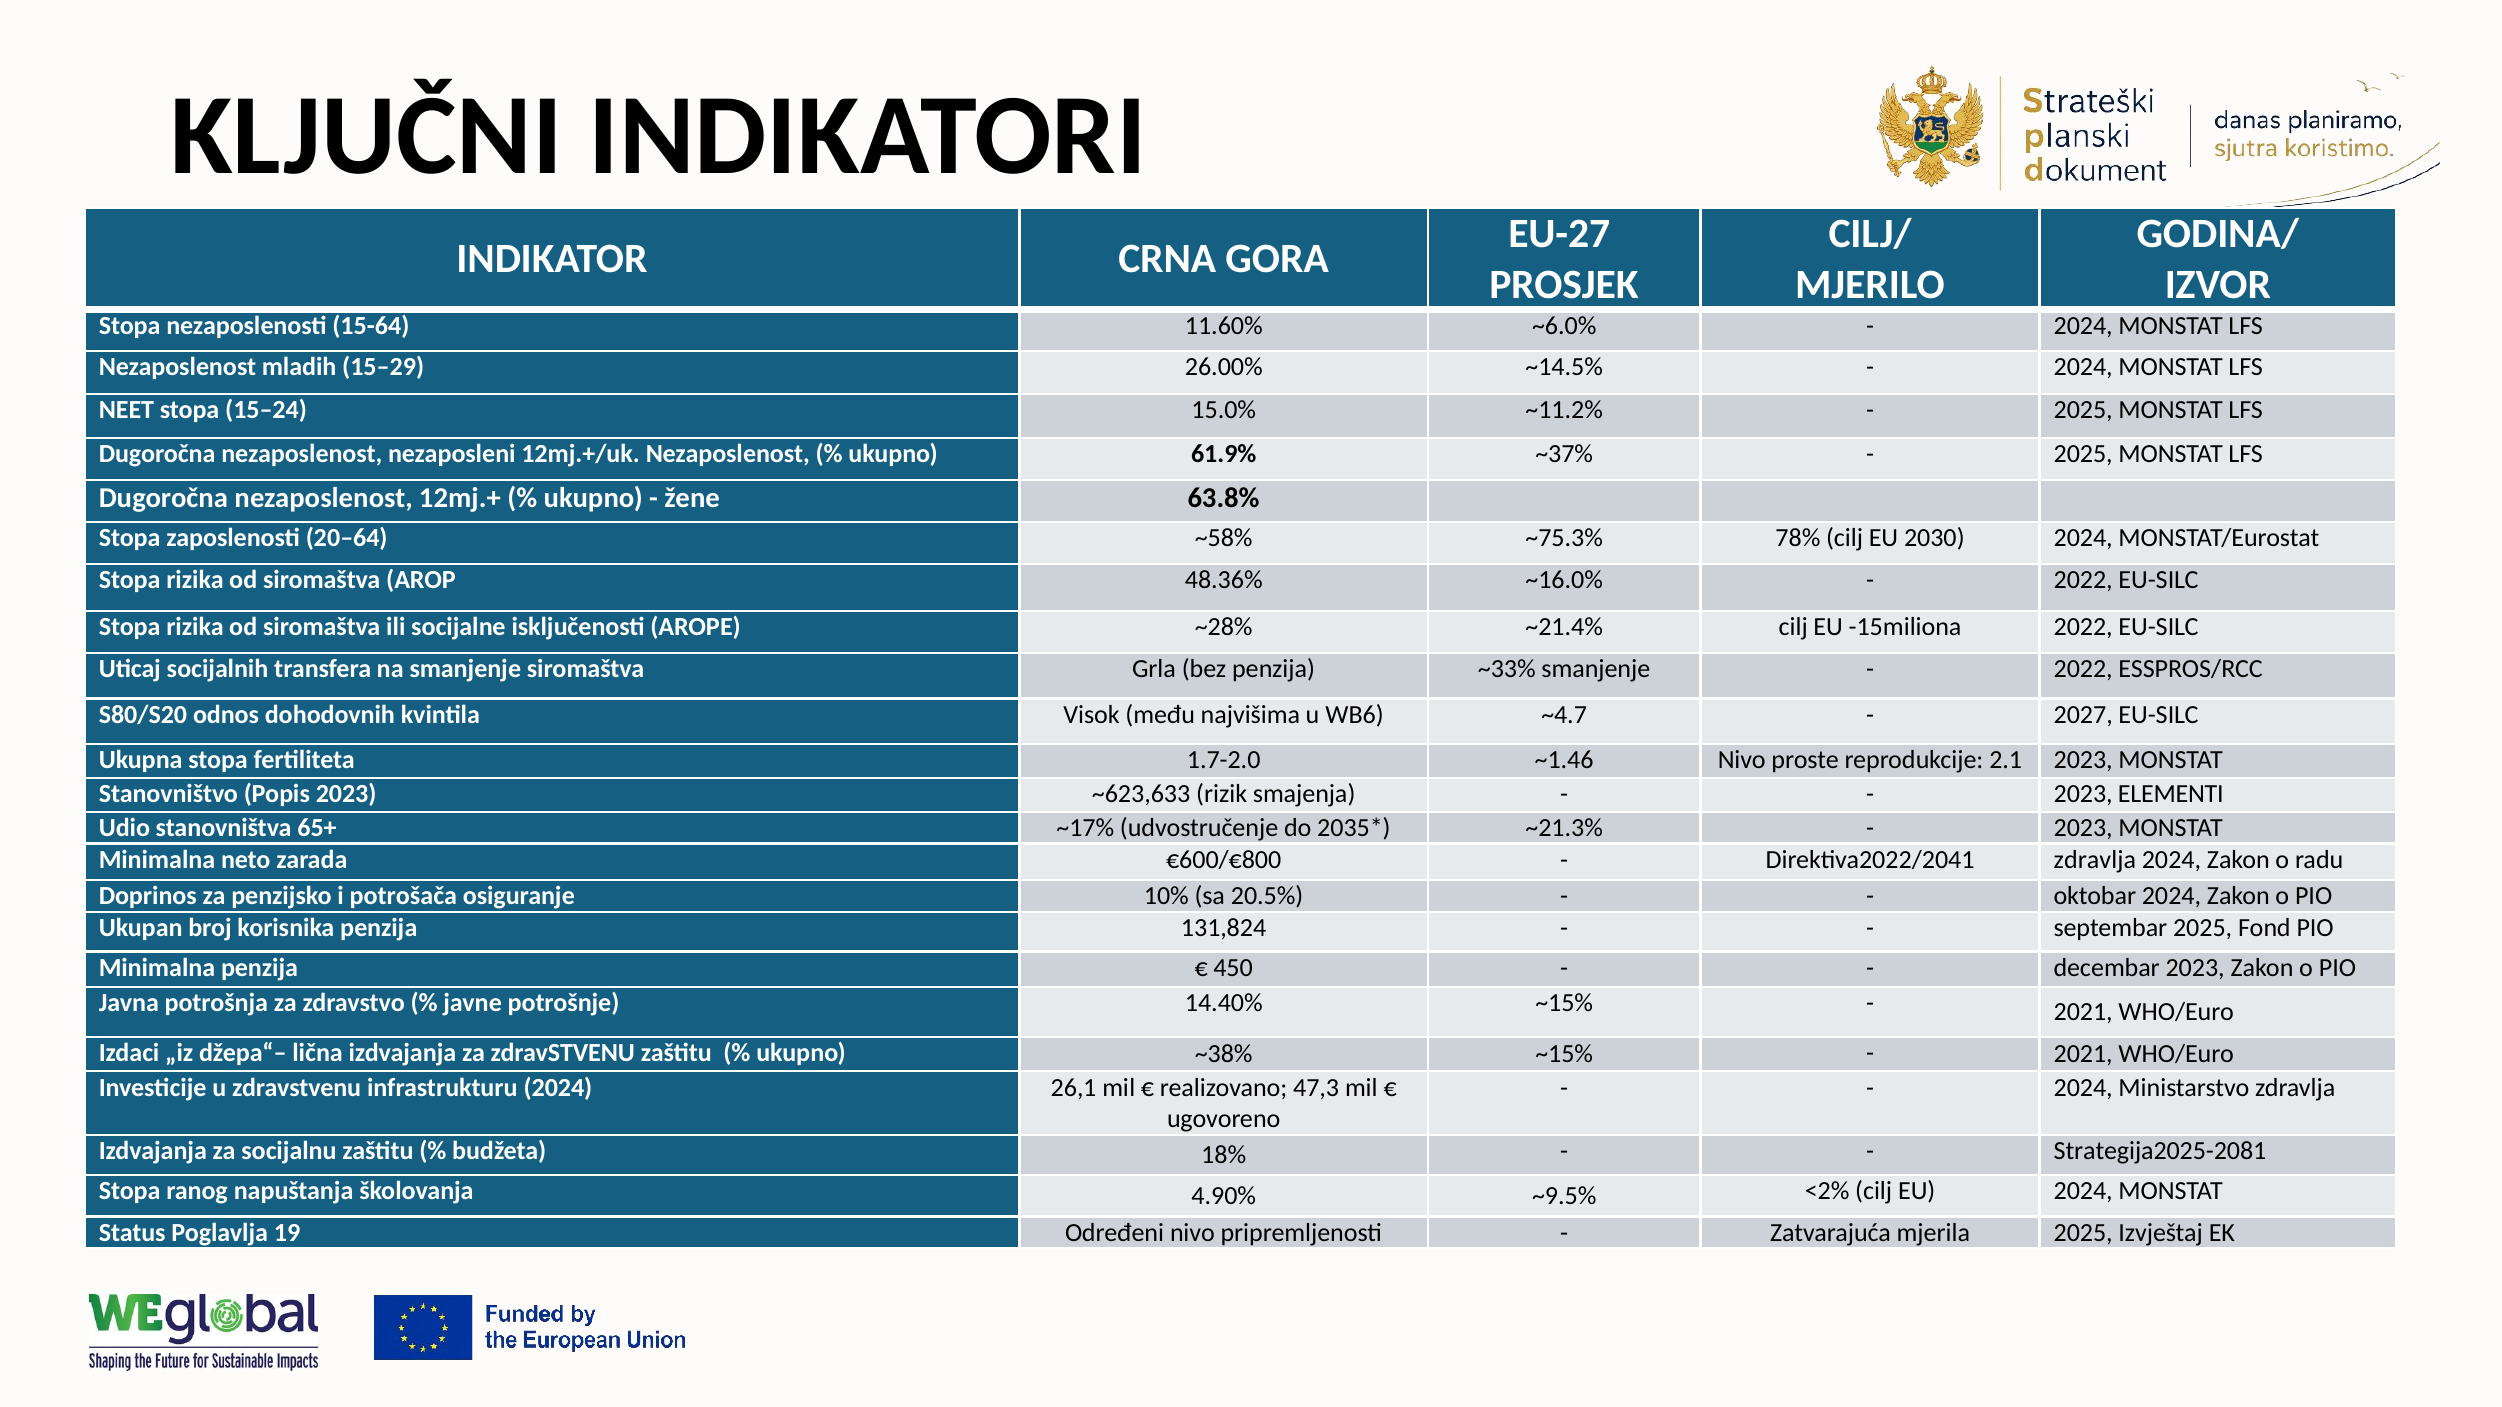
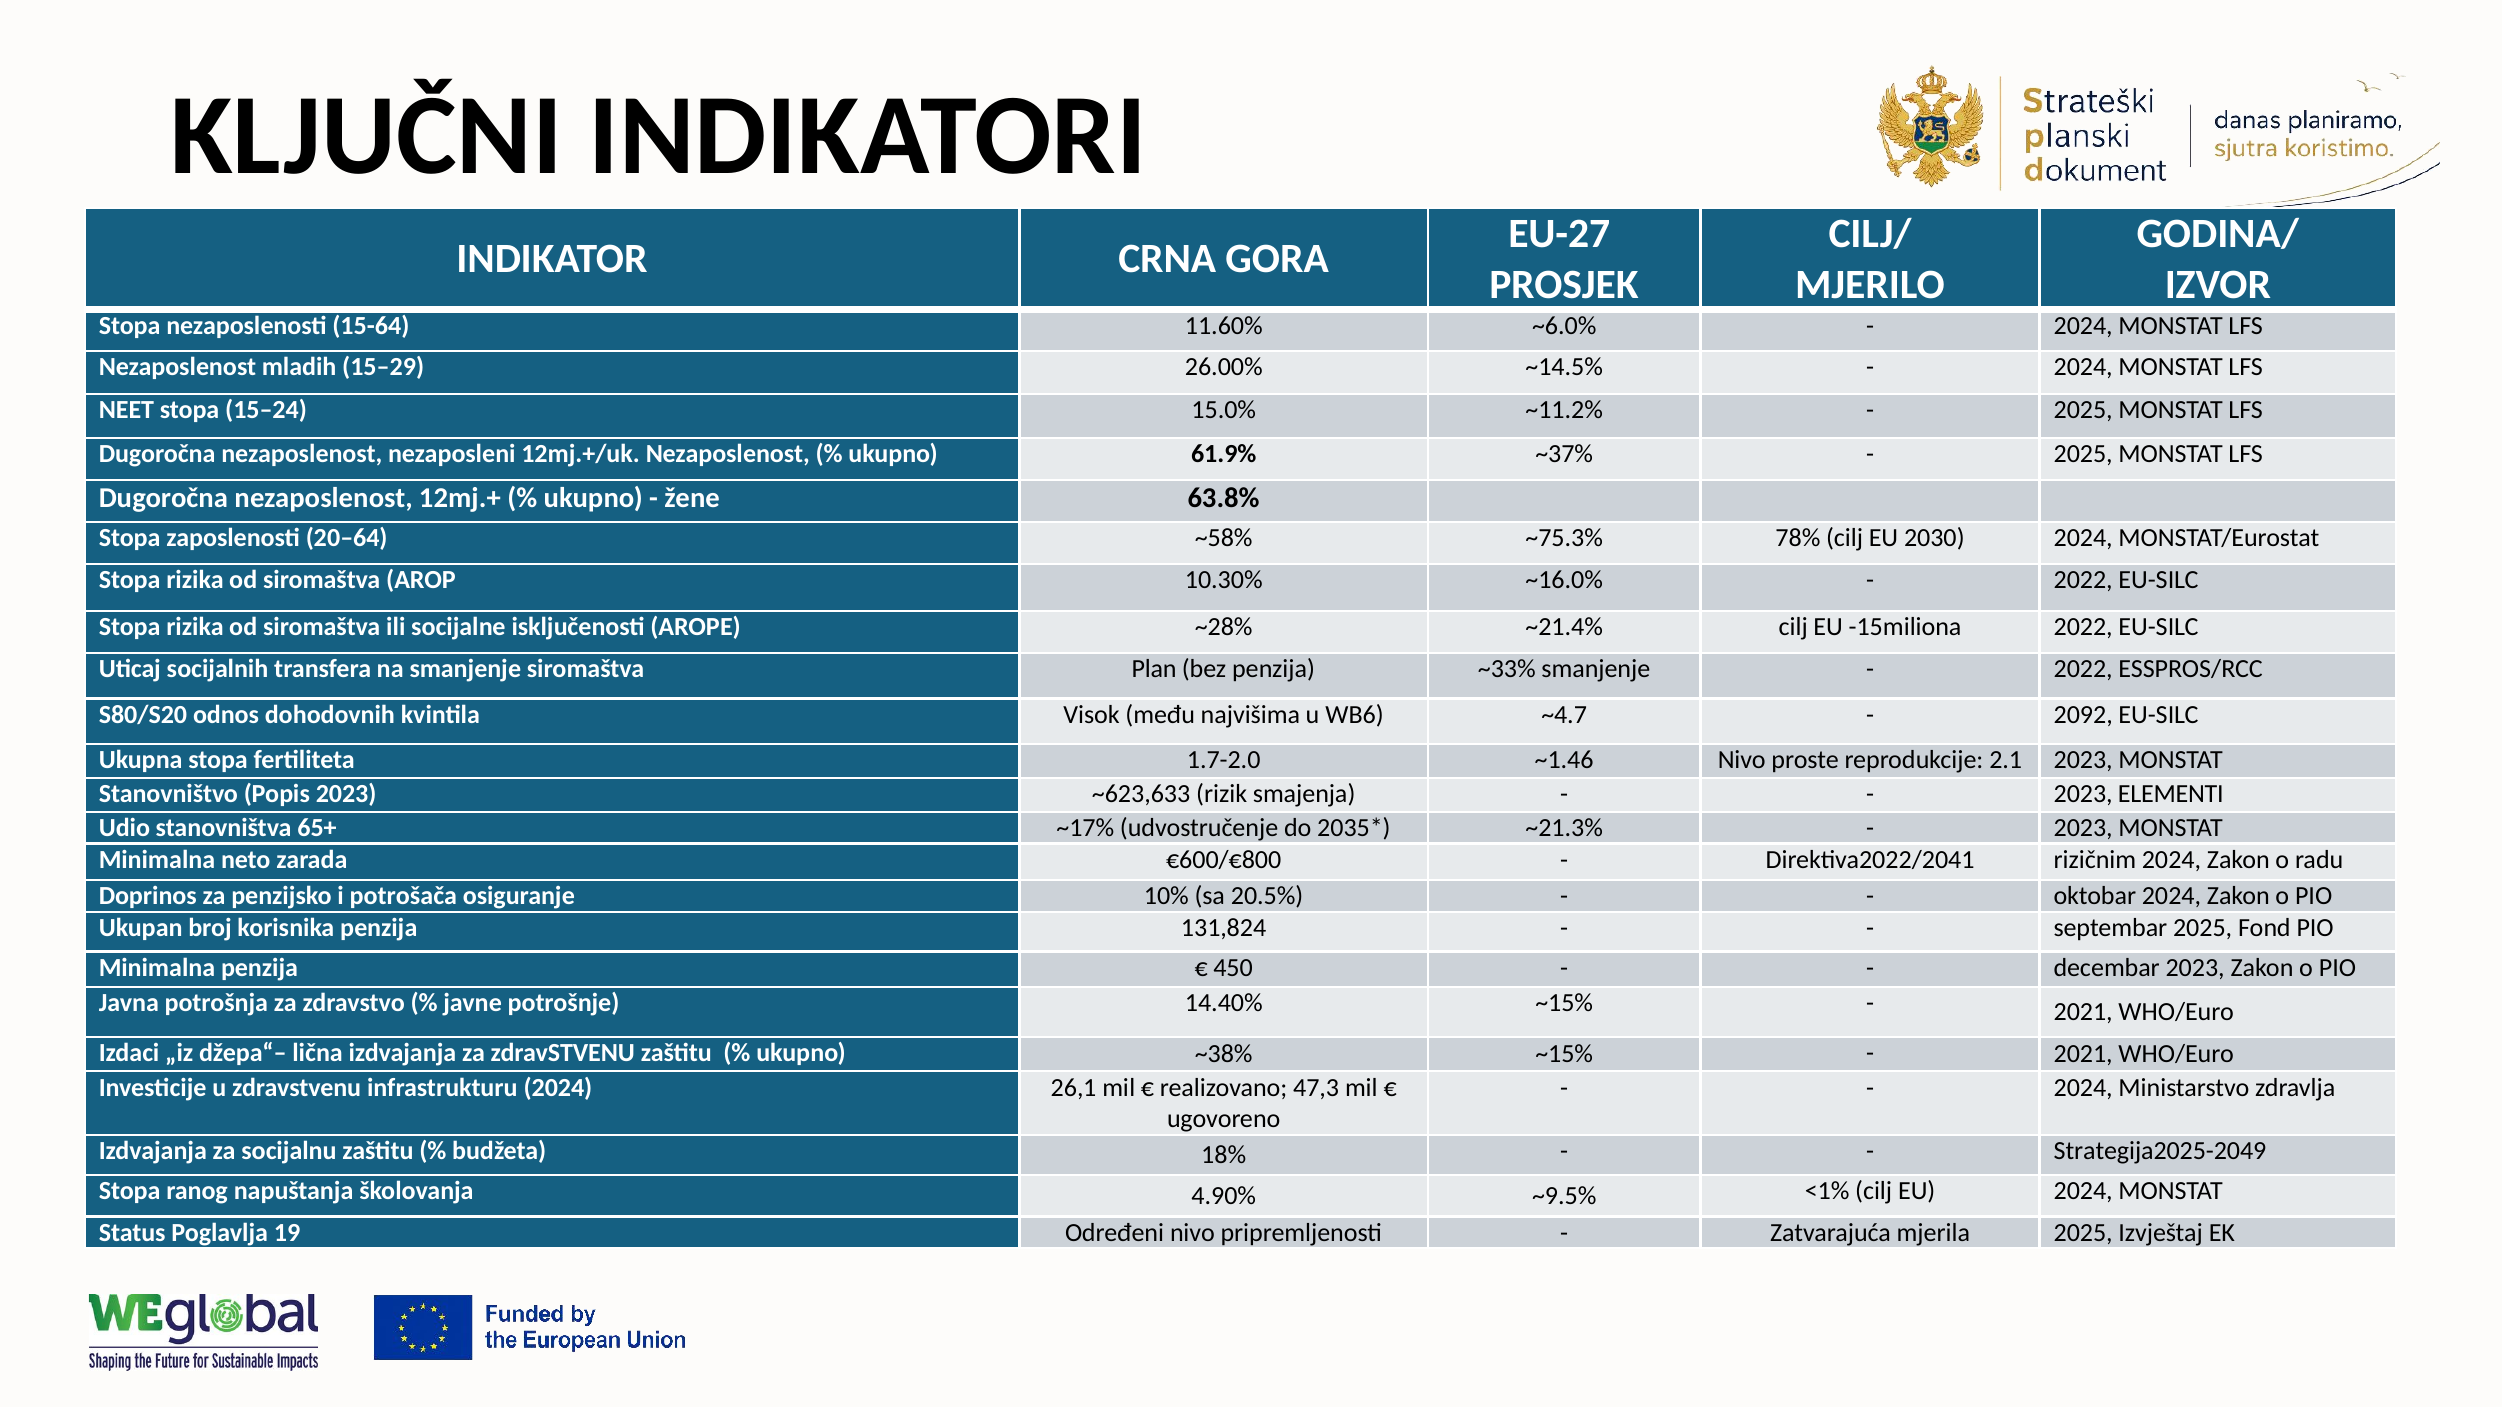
48.36%: 48.36% -> 10.30% (1224, 580)
Grla: Grla -> Plan (1154, 669)
2027: 2027 -> 2092 (2083, 715)
Direktiva2022/2041 zdravlja: zdravlja -> rizičnim (2095, 860)
Strategija2025-2081: Strategija2025-2081 -> Strategija2025-2049 (2160, 1151)
<2%: <2% -> <1% (1827, 1192)
